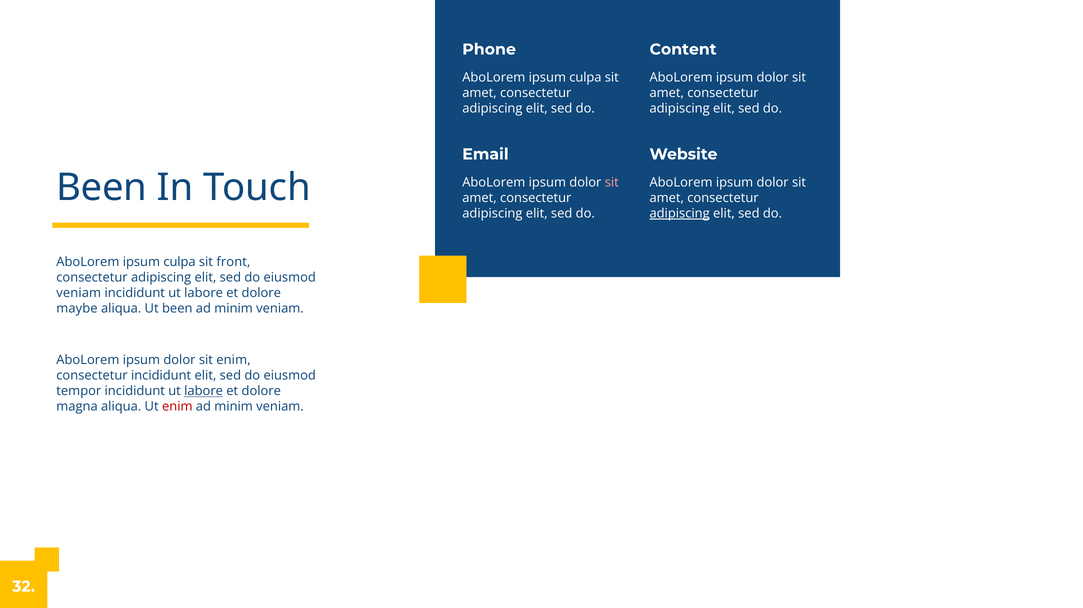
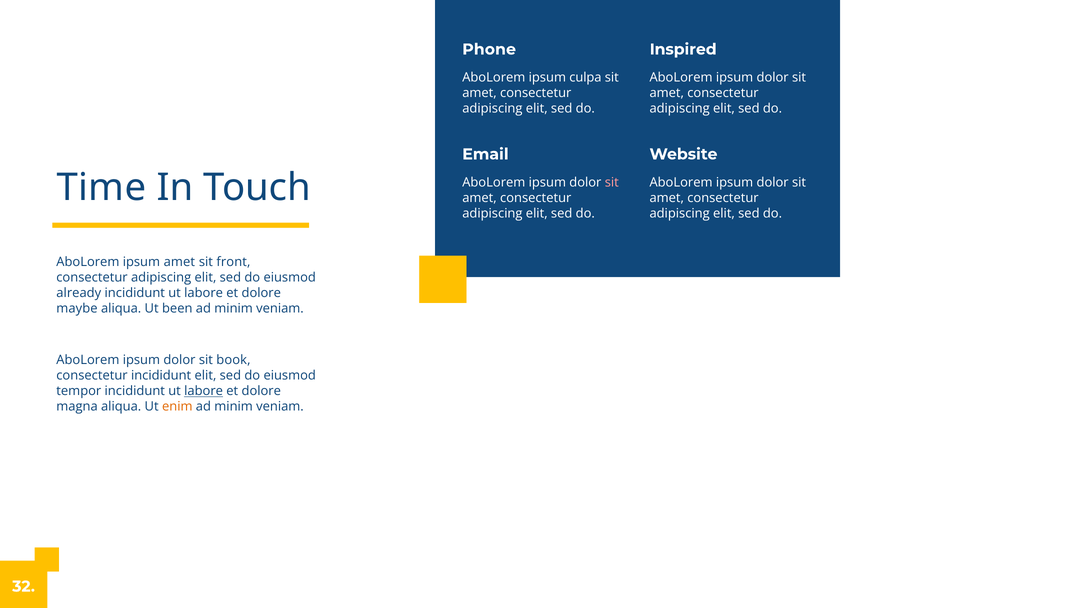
Content: Content -> Inspired (683, 49)
Been: Been -> Time (101, 188)
adipiscing underline: present -> none (680, 214)
culpa: culpa -> amet (179, 262)
veniam: veniam -> already (79, 293)
sit enim: enim -> book (233, 360)
enim colour: red -> orange (177, 407)
